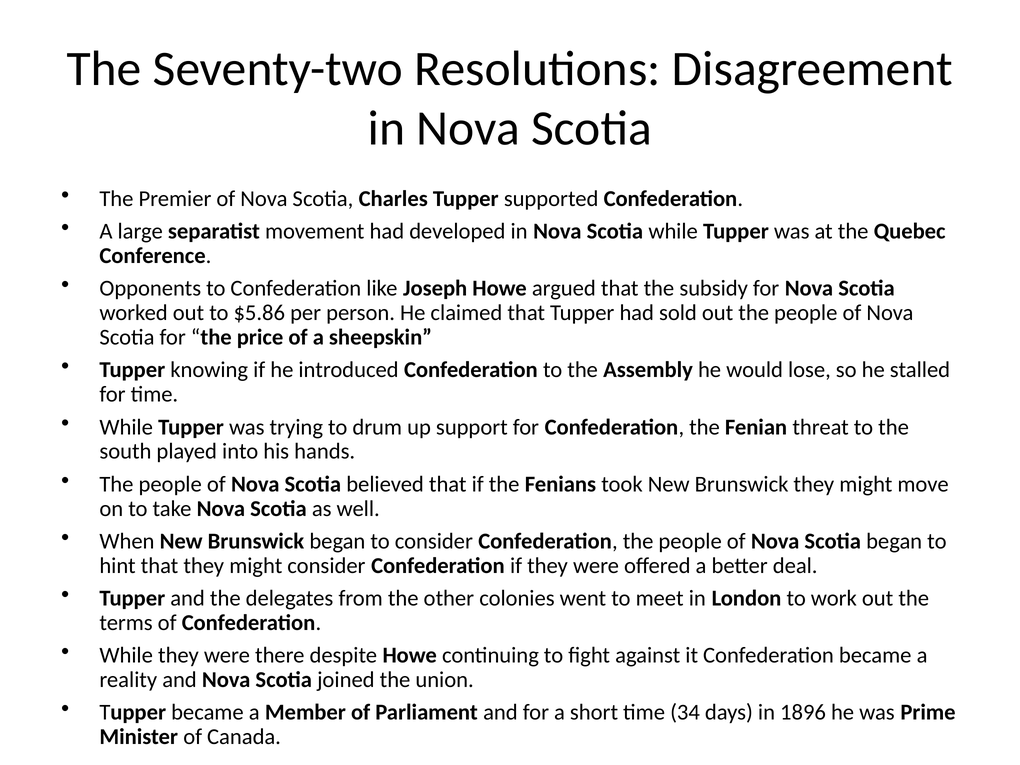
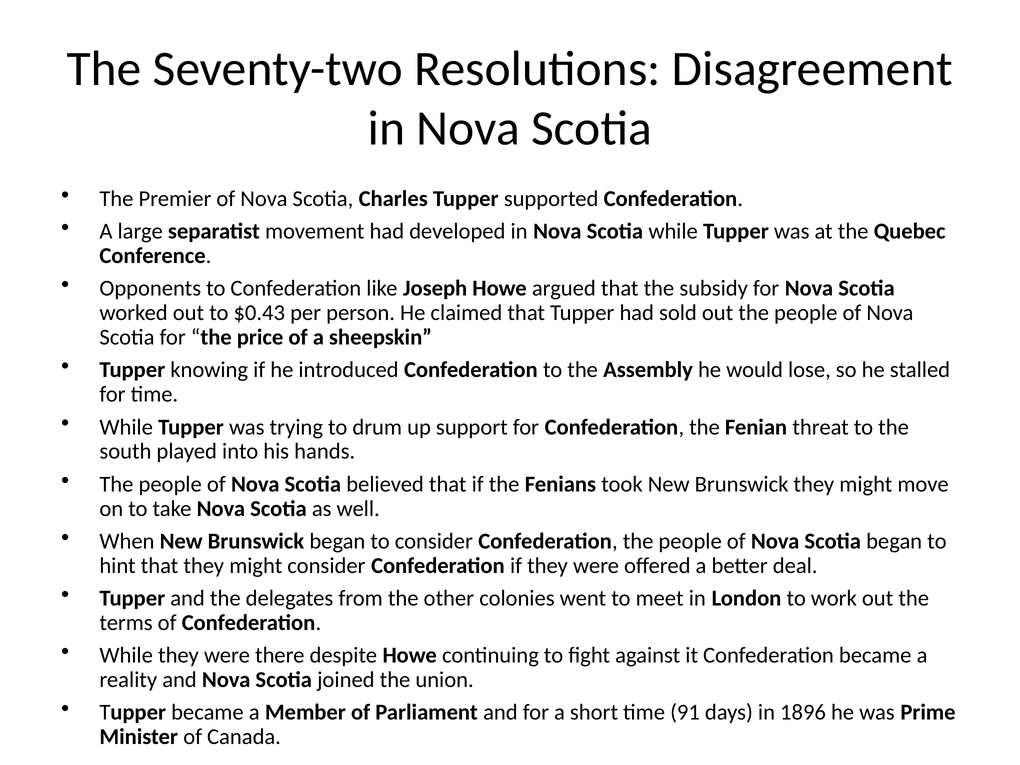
$5.86: $5.86 -> $0.43 (259, 313)
34: 34 -> 91 (685, 712)
